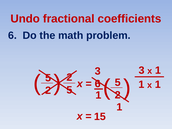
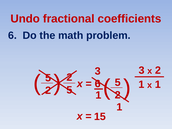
3 x 1: 1 -> 2 (158, 70)
